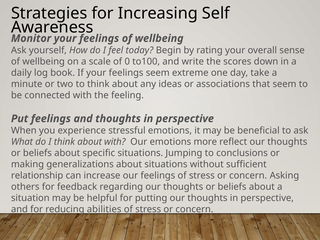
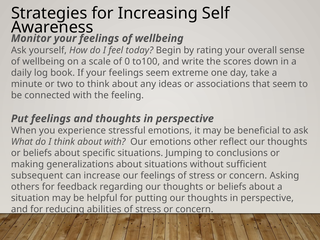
more: more -> other (205, 142)
relationship: relationship -> subsequent (37, 176)
